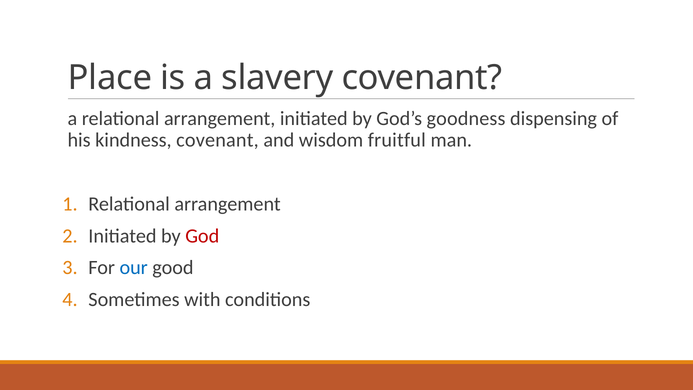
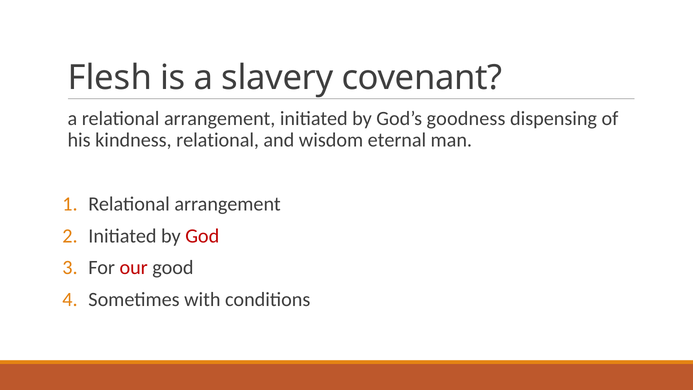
Place: Place -> Flesh (110, 78)
kindness covenant: covenant -> relational (218, 140)
fruitful: fruitful -> eternal (397, 140)
our colour: blue -> red (134, 268)
